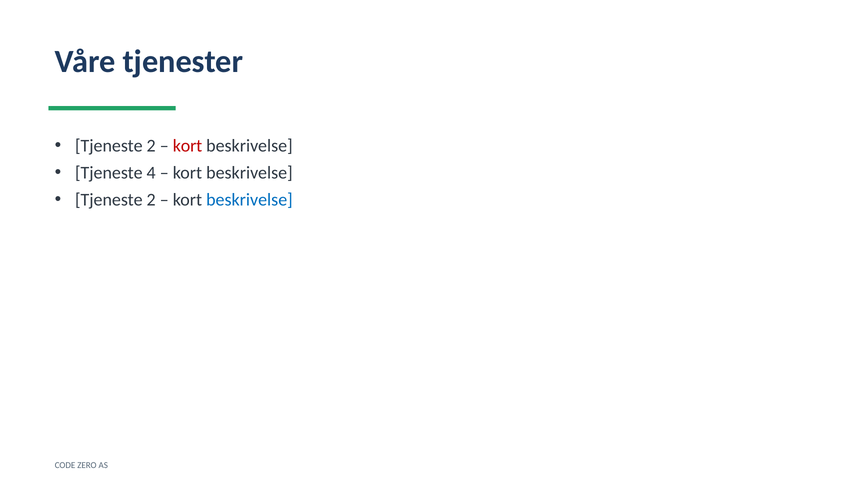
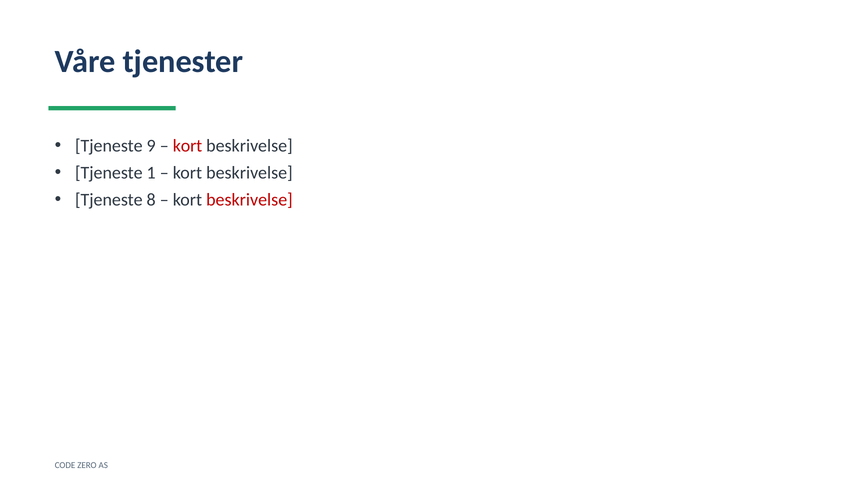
2: 2 -> 9 (151, 146)
4: 4 -> 1 (151, 173)
2: 2 -> 8 (151, 200)
beskrivelse colour: blue -> red (249, 200)
